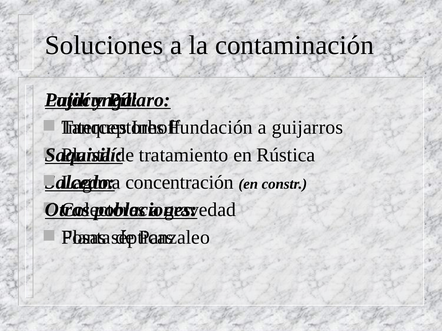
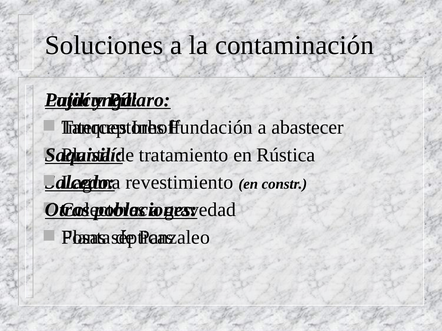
guijarros: guijarros -> abastecer (308, 128)
concentración: concentración -> revestimiento (179, 183)
